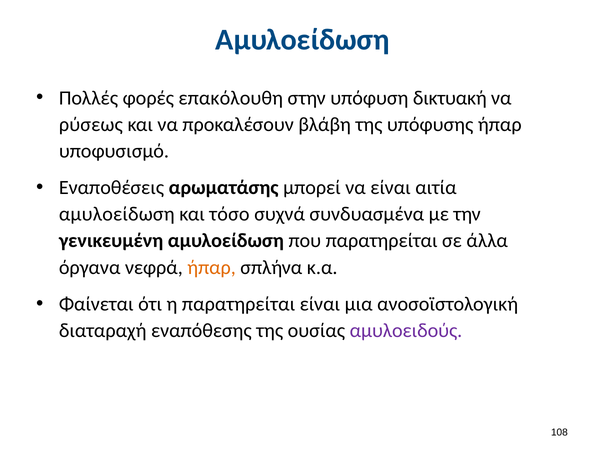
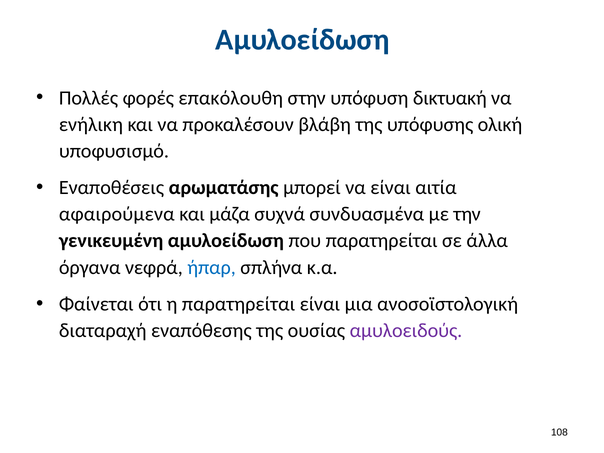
ρύσεως: ρύσεως -> ενήλικη (91, 125)
υπόφυσης ήπαρ: ήπαρ -> ολική (500, 125)
αμυλοείδωση: αμυλοείδωση -> αφαιρούμενα (117, 214)
τόσο: τόσο -> μάζα (230, 214)
ήπαρ colour: orange -> blue (212, 267)
